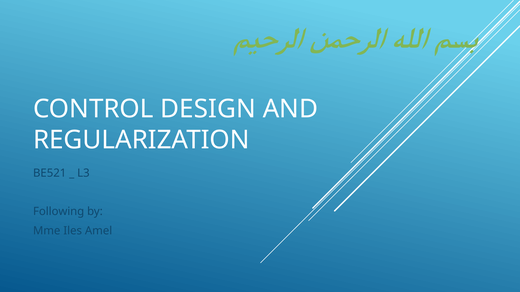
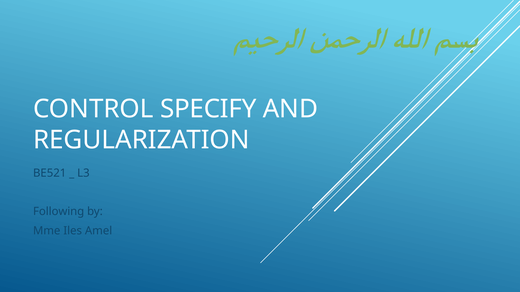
DESIGN: DESIGN -> SPECIFY (208, 109)
